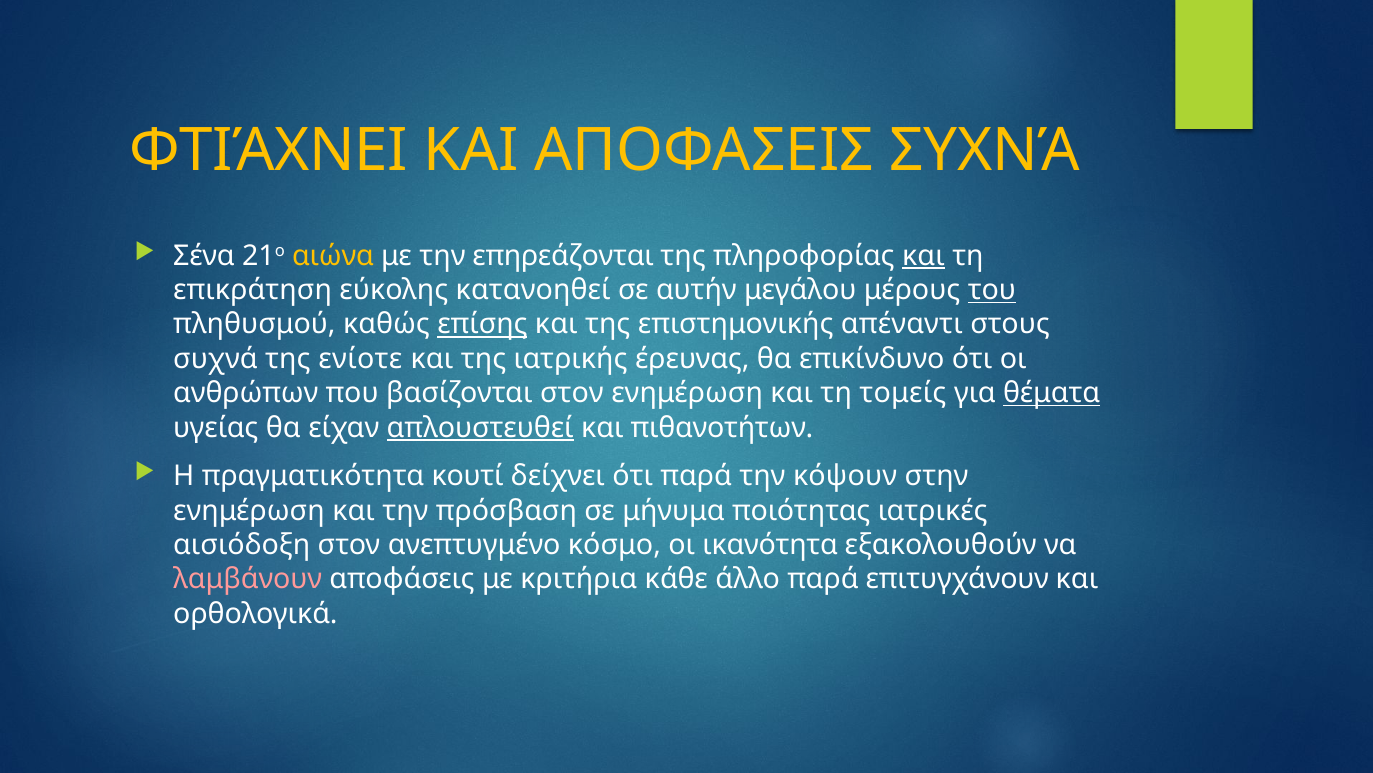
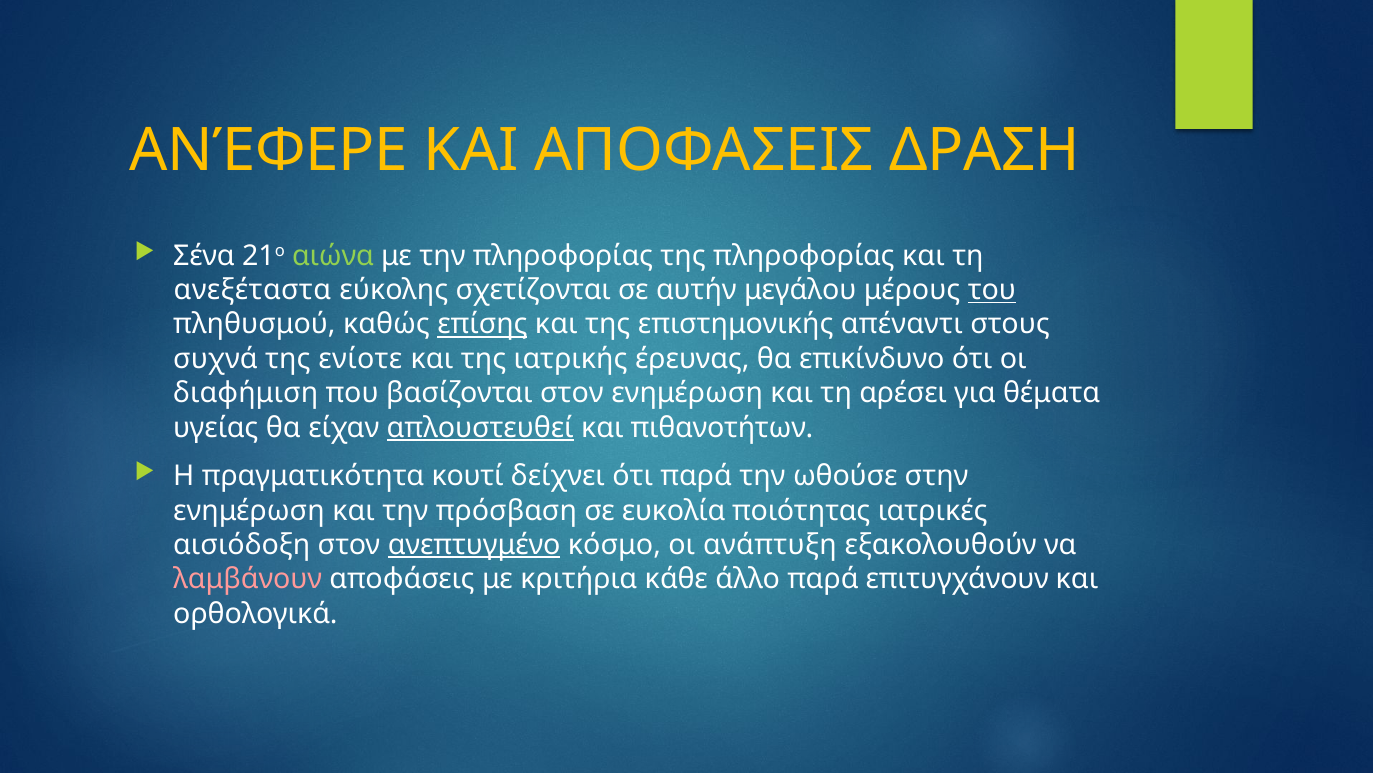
ΦΤΙΆΧΝΕΙ: ΦΤΙΆΧΝΕΙ -> ΑΝΈΦΕΡΕ (269, 151)
ΑΠΟΦΑΣΕΙΣ ΣΥΧΝΆ: ΣΥΧΝΆ -> ΔΡΑΣΗ (985, 151)
αιώνα colour: yellow -> light green (333, 256)
την επηρεάζονται: επηρεάζονται -> πληροφορίας (563, 256)
και underline: present -> none (923, 256)
επικράτηση: επικράτηση -> ανεξέταστα (252, 290)
κατανοηθεί: κατανοηθεί -> σχετίζονται (533, 290)
ανθρώπων: ανθρώπων -> διαφήμιση (246, 393)
τομείς: τομείς -> αρέσει (903, 393)
θέματα underline: present -> none (1052, 393)
κόψουν: κόψουν -> ωθούσε (845, 476)
μήνυμα: μήνυμα -> ευκολία (674, 510)
ανεπτυγμένο underline: none -> present (474, 545)
ικανότητα: ικανότητα -> ανάπτυξη (770, 545)
